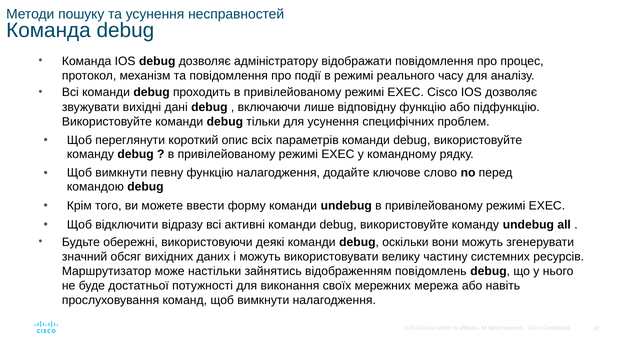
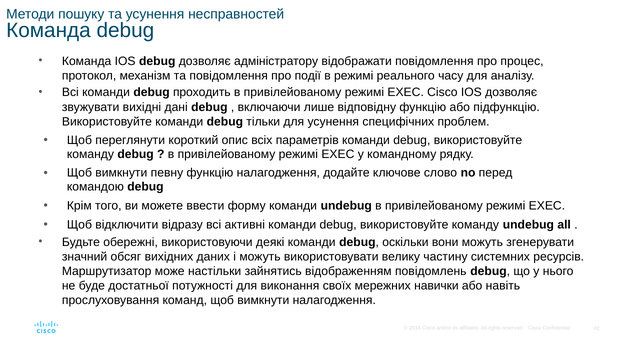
мережа: мережа -> навички (436, 286)
